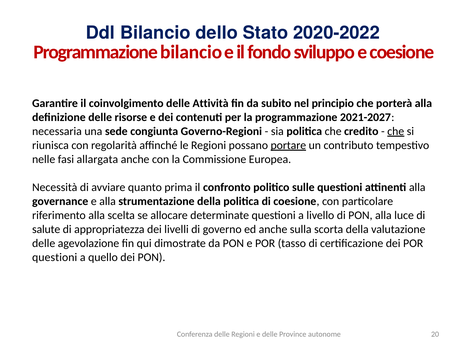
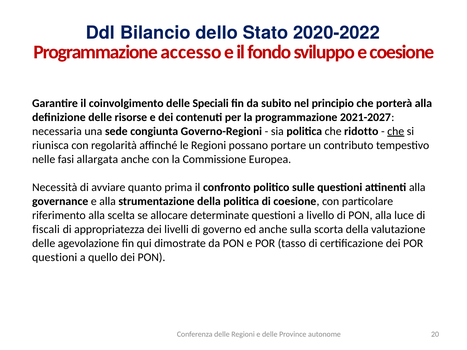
Programmazione bilancio: bilancio -> accesso (191, 52)
Attività: Attività -> Speciali (211, 103)
credito: credito -> ridotto (361, 131)
portare underline: present -> none (288, 145)
salute: salute -> fiscali (46, 229)
